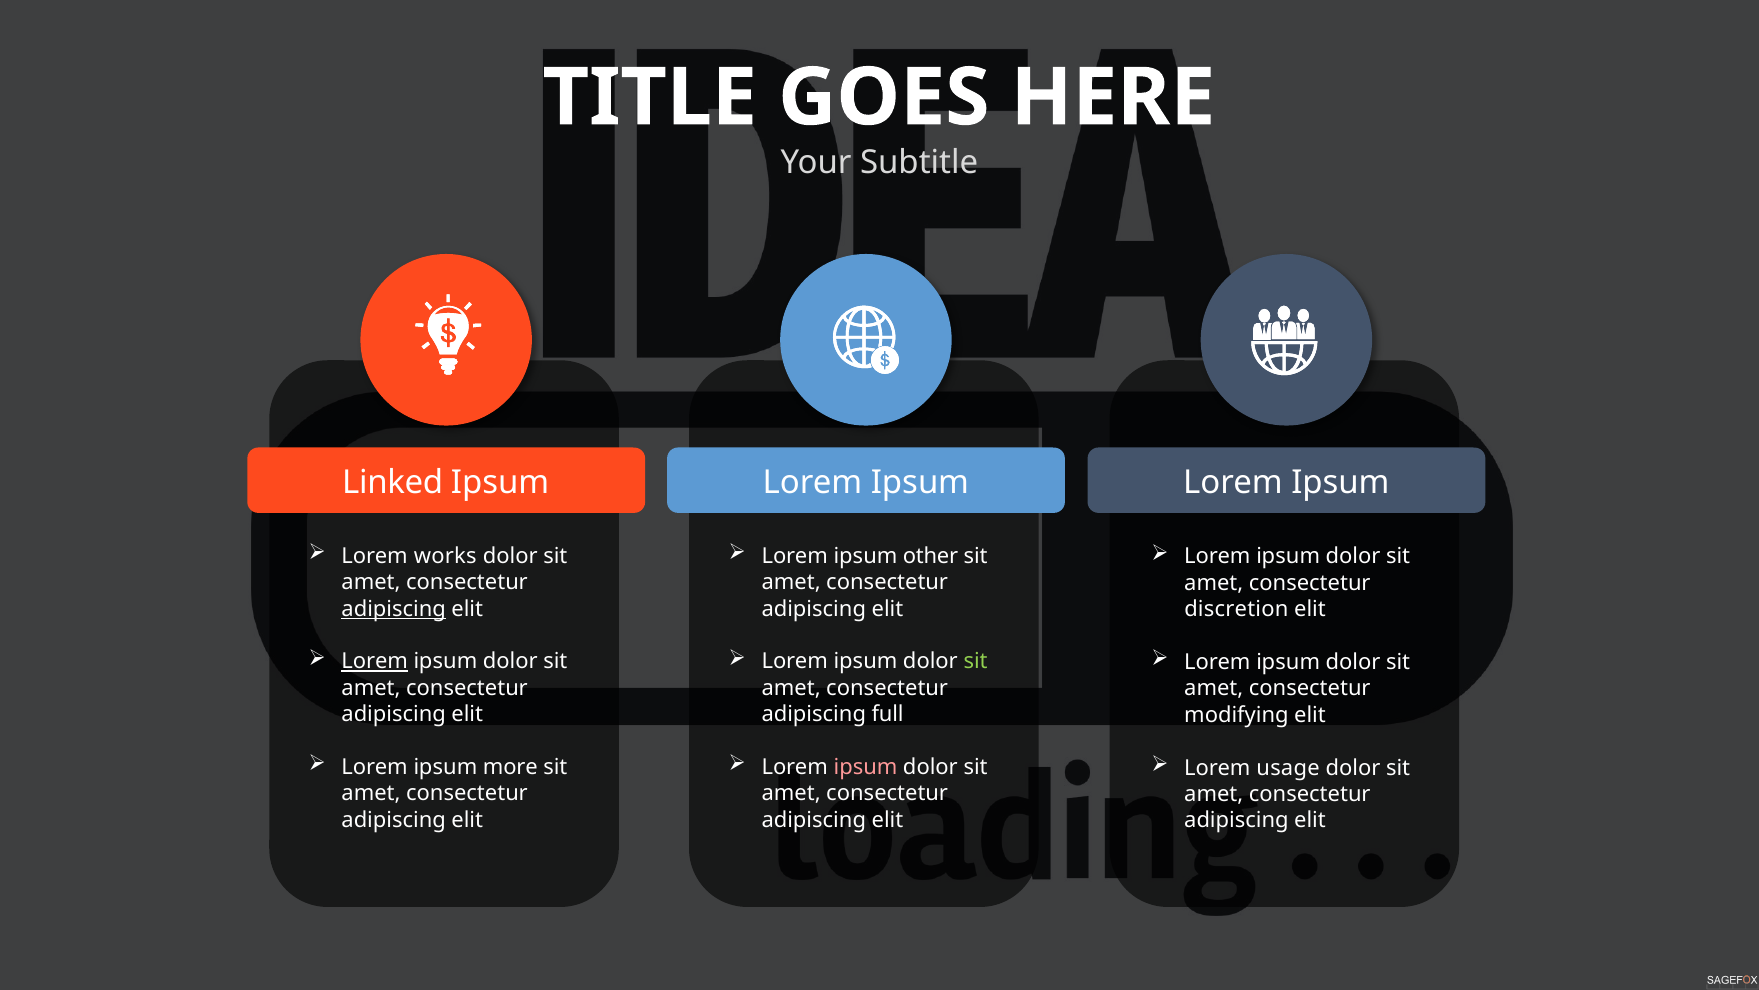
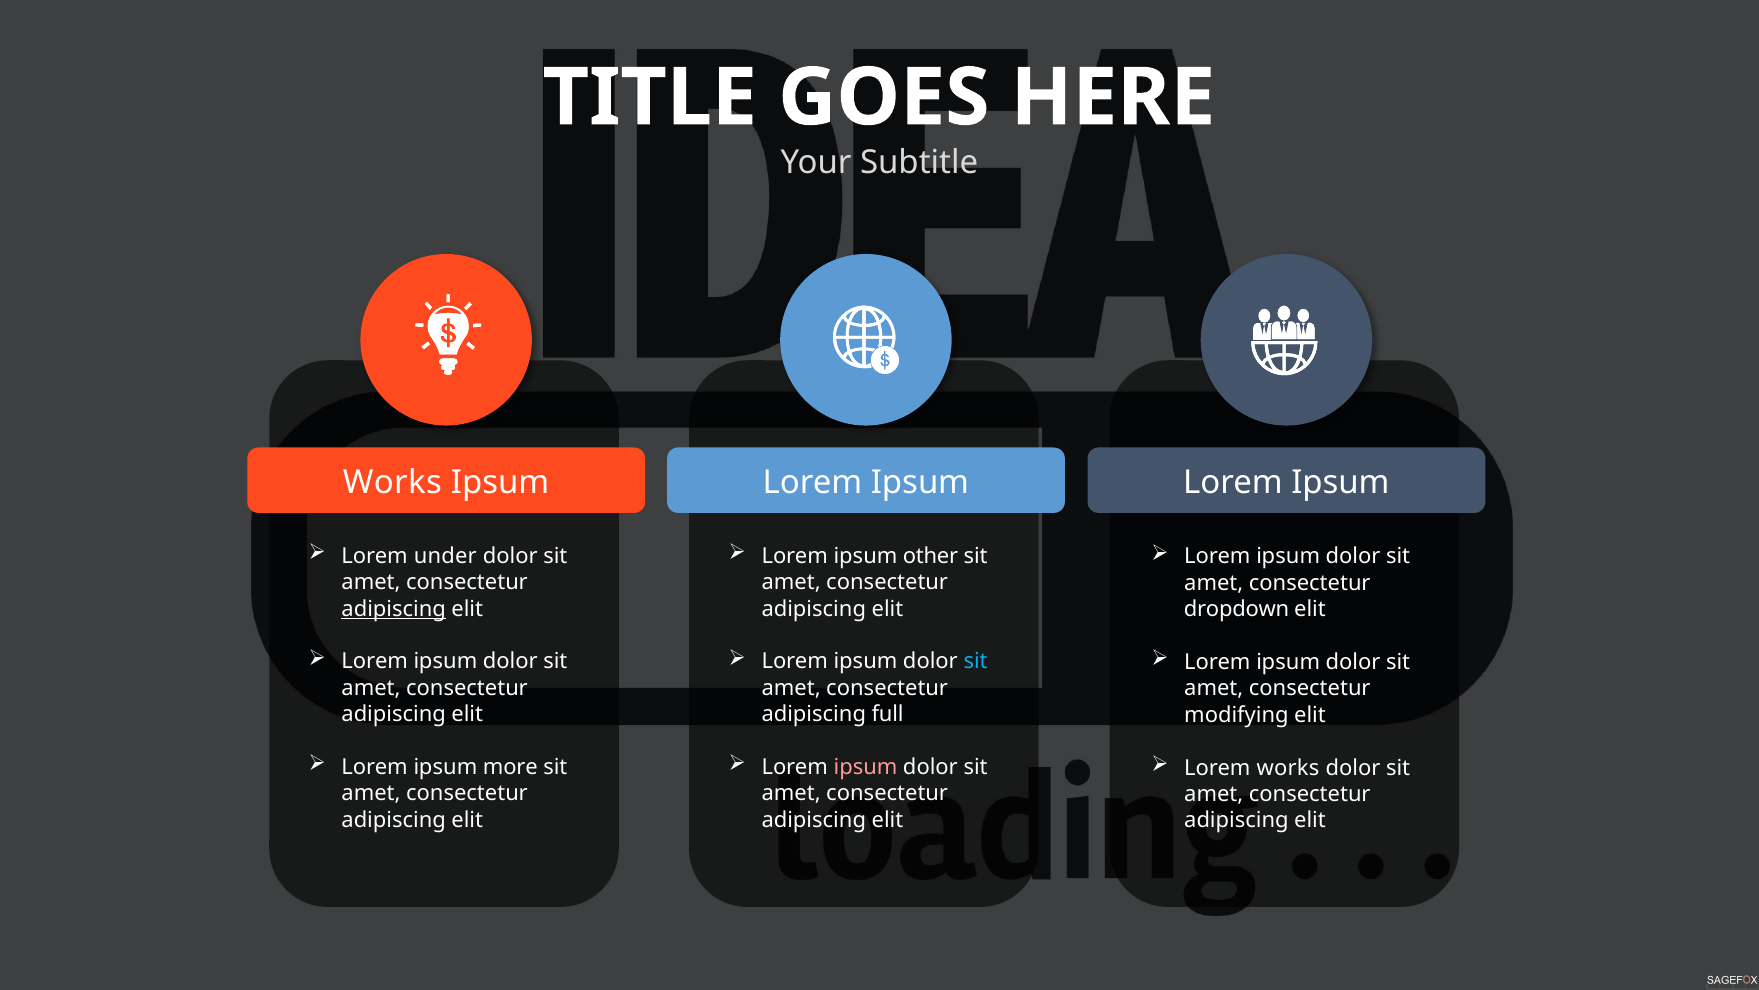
Linked: Linked -> Works (392, 482)
works: works -> under (445, 556)
discretion: discretion -> dropdown (1237, 609)
Lorem underline: present -> none (375, 661)
sit colour: light green -> light blue (976, 661)
Lorem usage: usage -> works (1288, 767)
